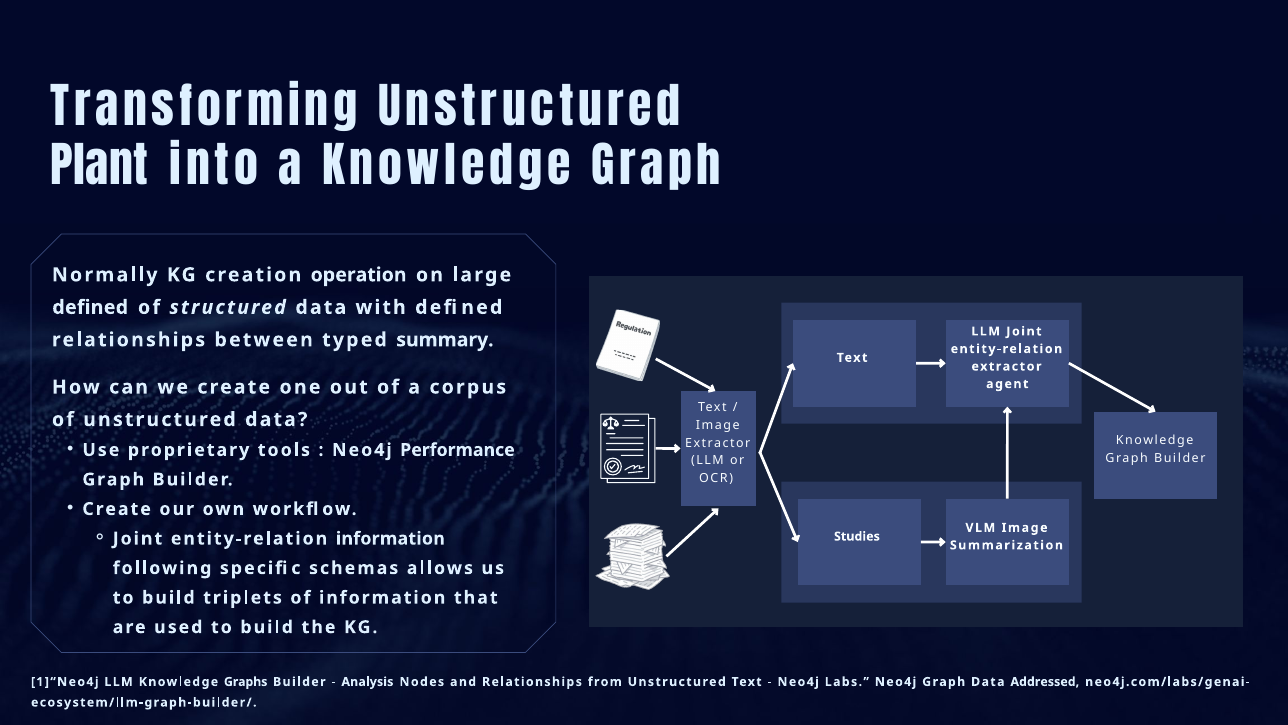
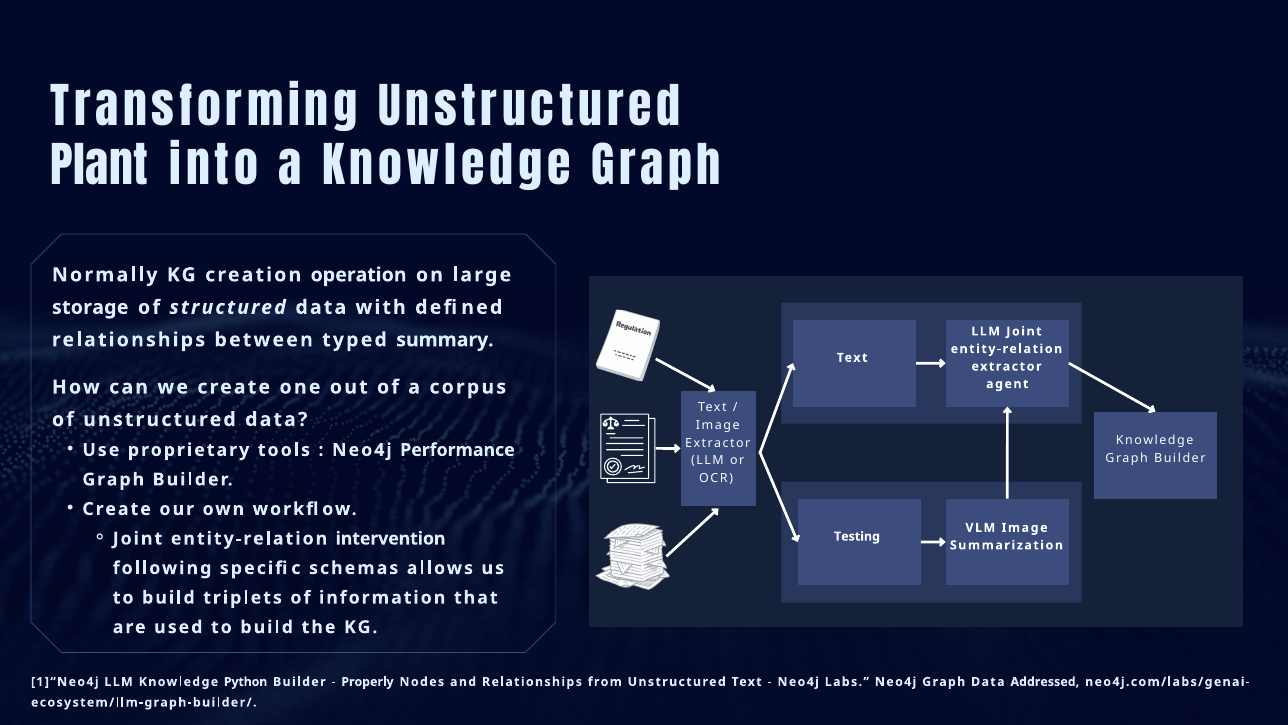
defined: defined -> storage (90, 307)
entity-relation information: information -> intervention (391, 538)
Studies: Studies -> Testing (857, 536)
Graphs: Graphs -> Python (246, 681)
Analysis: Analysis -> Properly (367, 681)
